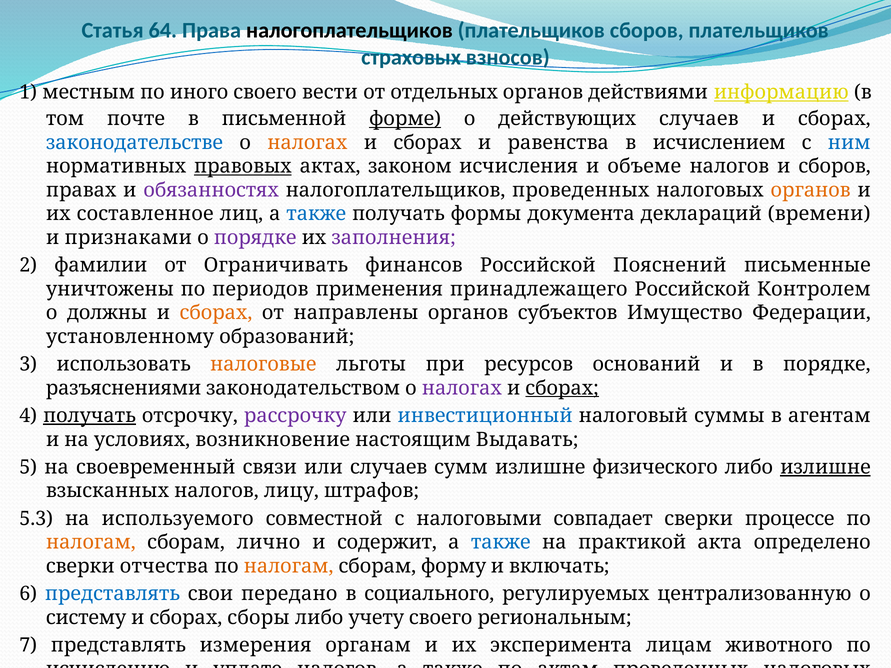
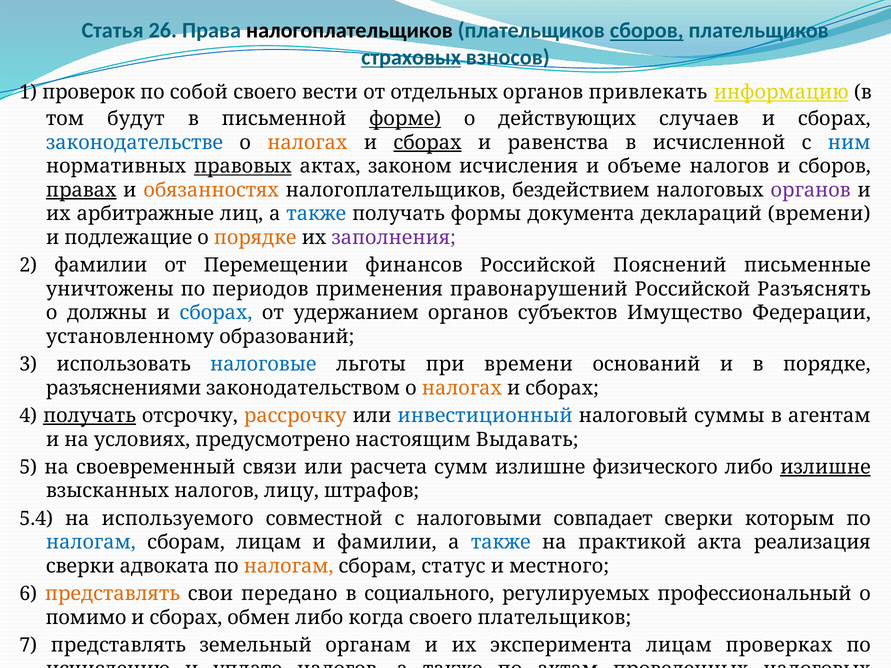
64: 64 -> 26 (163, 31)
сборов underline: none -> present (647, 31)
страховых underline: none -> present (411, 57)
1 местным: местным -> проверок (89, 92)
иного: иного -> собой (199, 92)
действиями: действиями -> привлекать (648, 92)
почте: почте -> будут (136, 119)
сборах underline: none -> present (427, 143)
исчислением: исчислением -> исчисленной (719, 143)
правах underline: none -> present (81, 190)
обязанностях colour: purple -> orange (211, 190)
налогоплательщиков проведенных: проведенных -> бездействием (581, 190)
органов colour: orange -> purple (811, 190)
составленное: составленное -> арбитражные (145, 214)
признаками: признаками -> подлежащие (128, 238)
порядке colour: purple -> orange (255, 238)
Ограничивать: Ограничивать -> Перемещении (276, 265)
принадлежащего: принадлежащего -> правонарушений (539, 289)
Контролем: Контролем -> Разъяснять (814, 289)
сборах colour: orange -> blue (216, 313)
направлены: направлены -> удержанием (356, 313)
налоговые colour: orange -> blue (263, 364)
при ресурсов: ресурсов -> времени (528, 364)
налогах colour: purple -> orange (462, 388)
сборах underline: present -> none (562, 388)
рассрочку colour: purple -> orange (295, 416)
возникновение: возникновение -> предусмотрено (273, 440)
или случаев: случаев -> расчета (389, 467)
5.3: 5.3 -> 5.4 (36, 519)
процессе: процессе -> которым (790, 519)
налогам colour: orange -> blue (91, 543)
сборам лично: лично -> лицам (269, 543)
и содержит: содержит -> фамилии (387, 543)
определено: определено -> реализация (812, 543)
отчества: отчества -> адвоката (164, 566)
форму: форму -> статус (453, 566)
включать: включать -> местного (559, 566)
представлять colour: blue -> orange (112, 594)
централизованную: централизованную -> профессиональный (754, 594)
систему: систему -> помимо (86, 618)
сборы: сборы -> обмен (259, 618)
учету: учету -> когда (376, 618)
своего региональным: региональным -> плательщиков (554, 618)
измерения: измерения -> земельный (256, 645)
животного: животного -> проверках (779, 645)
